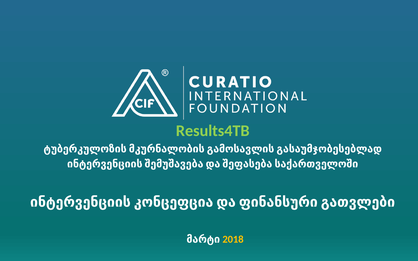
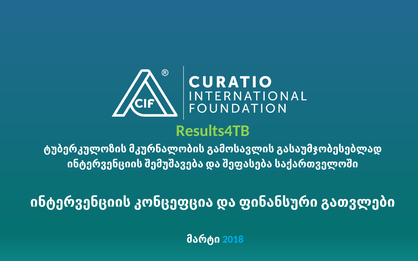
2018 colour: yellow -> light blue (233, 239)
